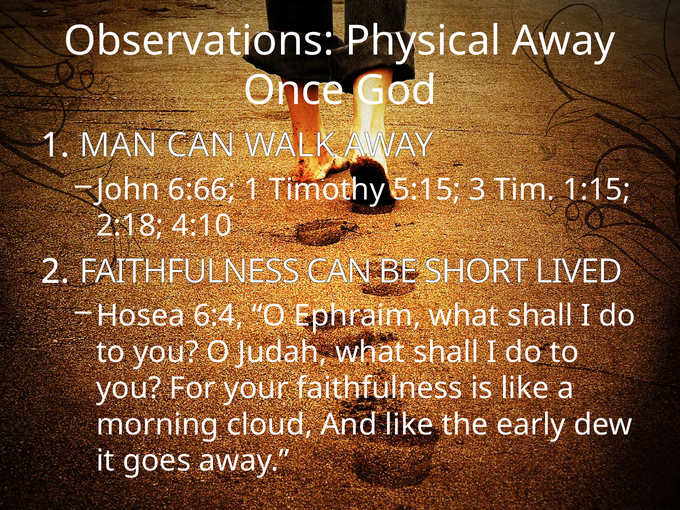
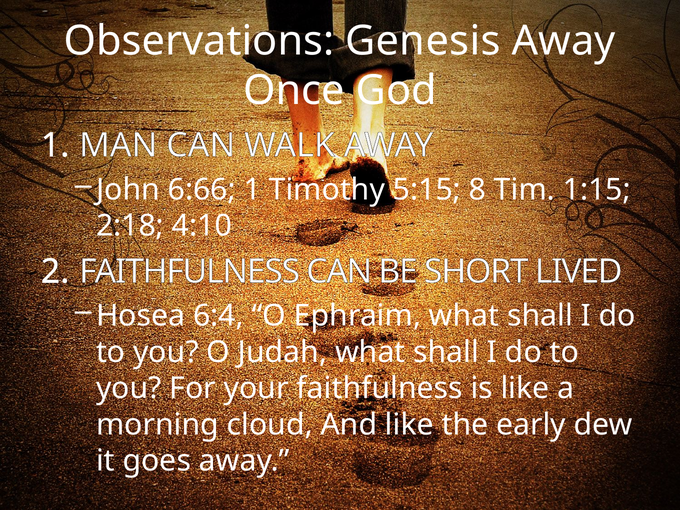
Physical: Physical -> Genesis (423, 41)
3: 3 -> 8 (477, 190)
